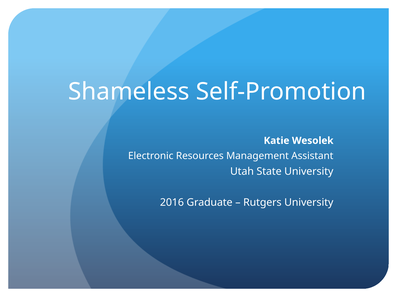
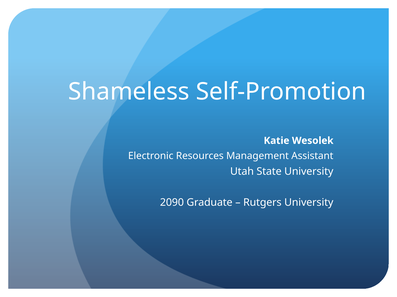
2016: 2016 -> 2090 (172, 203)
